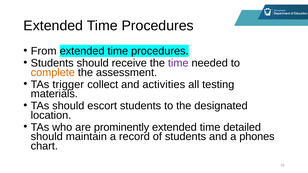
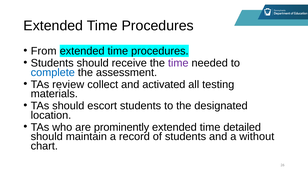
complete colour: orange -> blue (53, 73)
trigger: trigger -> review (68, 85)
activities: activities -> activated (164, 85)
phones: phones -> without (257, 137)
